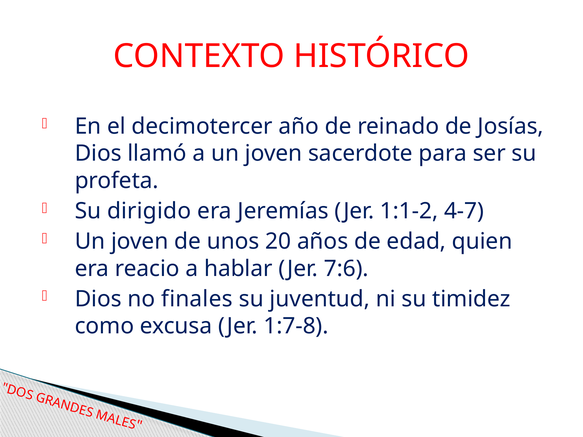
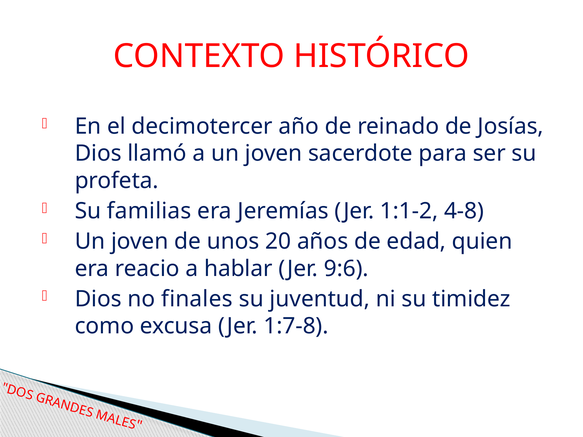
dirigido: dirigido -> familias (149, 211)
4-7: 4-7 -> 4-8 (464, 211)
7:6: 7:6 -> 9:6 (346, 269)
